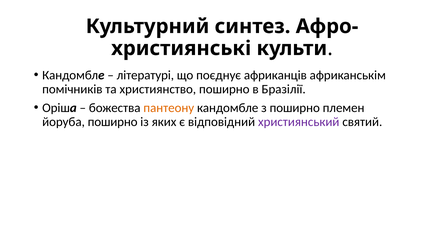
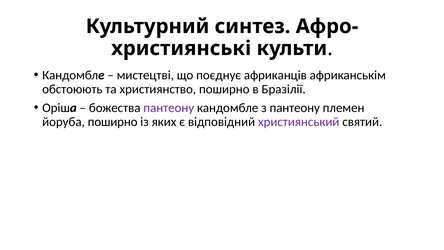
літературі: літературі -> мистецтві (145, 75)
помічників: помічників -> обстоюють (72, 89)
пантеону colour: orange -> purple (169, 108)
з поширно: поширно -> пантеону (295, 108)
